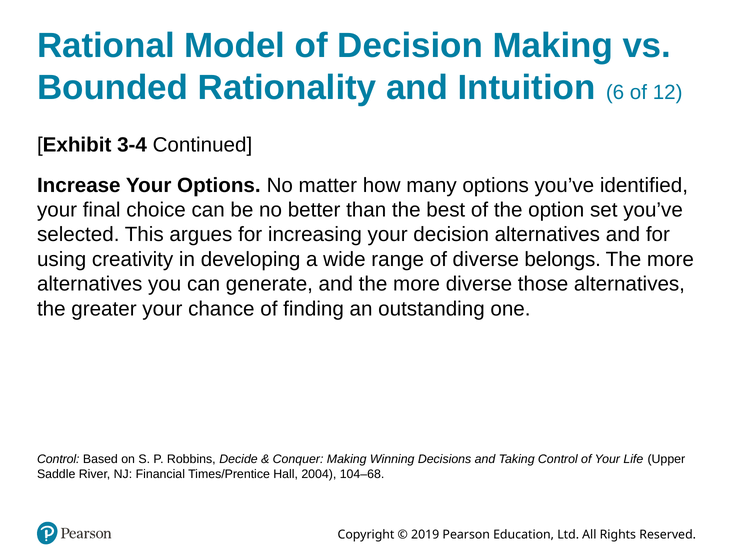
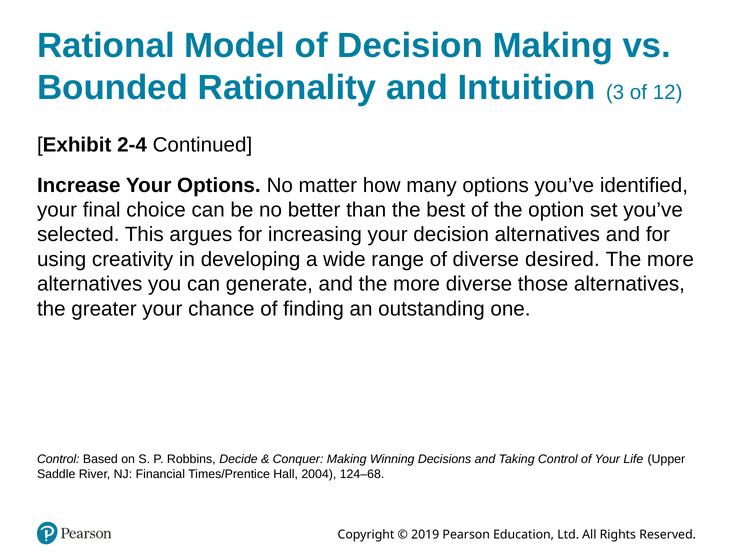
6: 6 -> 3 (615, 93)
3-4: 3-4 -> 2-4 (132, 145)
belongs: belongs -> desired (562, 259)
104–68: 104–68 -> 124–68 (362, 474)
